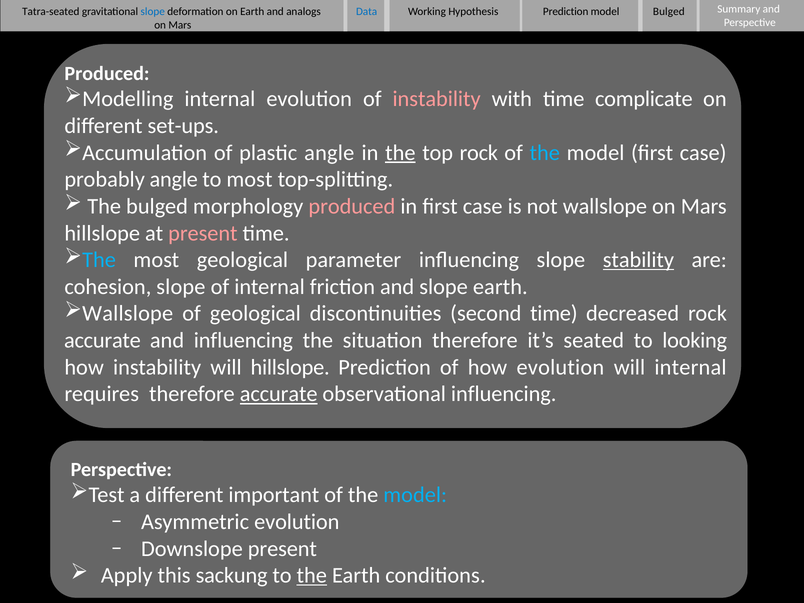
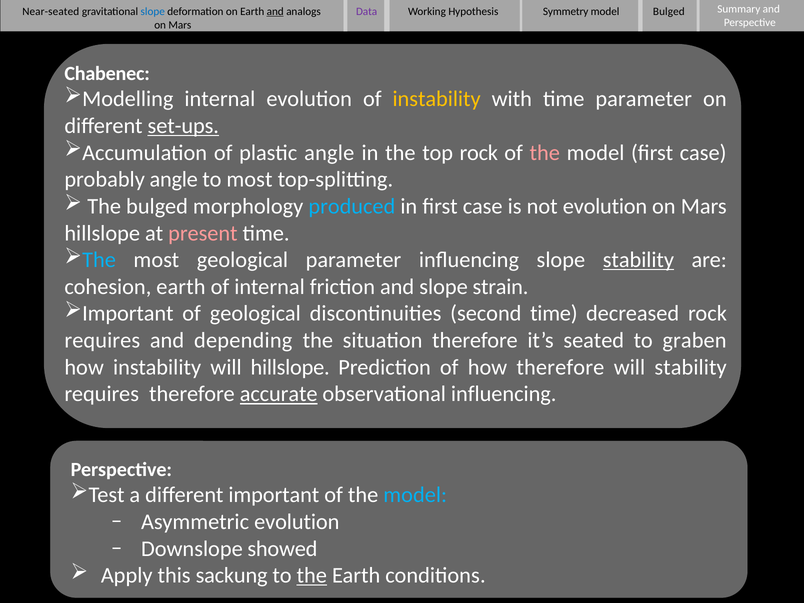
Tatra-seated: Tatra-seated -> Near-seated (51, 11)
and underline: none -> present (275, 11)
Data colour: blue -> purple (367, 11)
Hypothesis Prediction: Prediction -> Symmetry (566, 11)
Produced: Produced -> Chabenec (107, 73)
instability colour: pink -> yellow (437, 99)
time complicate: complicate -> parameter (644, 99)
set-ups underline: none -> present (183, 126)
the underline: present -> none (400, 153)
the colour: light blue -> pink (545, 153)
produced colour: pink -> light blue (352, 206)
not wallslope: wallslope -> evolution (605, 206)
cohesion slope: slope -> earth (181, 287)
slope earth: earth -> strain (500, 287)
Wallslope: Wallslope -> Important (128, 314)
accurate: accurate -> requires (102, 340)
and influencing: influencing -> depending (243, 340)
looking: looking -> graben (695, 340)
how evolution: evolution -> therefore (560, 367)
will internal: internal -> stability (691, 367)
Downslope present: present -> showed (282, 549)
